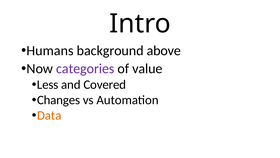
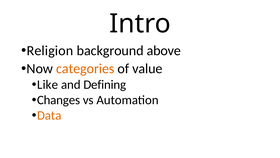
Humans: Humans -> Religion (50, 50)
categories colour: purple -> orange (85, 68)
Less: Less -> Like (48, 84)
Covered: Covered -> Defining (105, 84)
